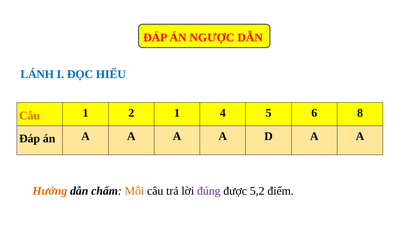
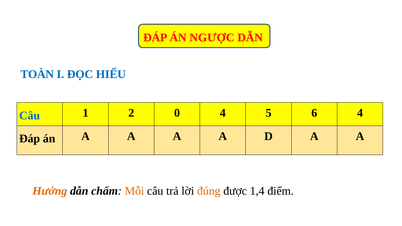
LÁNH: LÁNH -> TOÀN (37, 74)
Câu colour: orange -> blue (30, 116)
2 1: 1 -> 0 (177, 113)
6 8: 8 -> 4 (360, 113)
đúng colour: purple -> orange (209, 191)
5,2: 5,2 -> 1,4 (257, 191)
